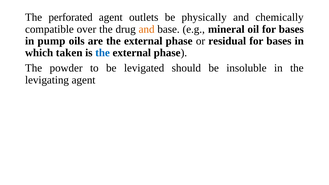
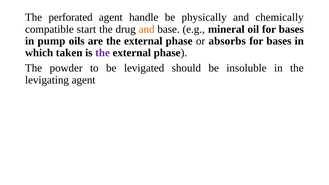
outlets: outlets -> handle (144, 17)
over: over -> start (86, 29)
residual: residual -> absorbs (227, 41)
the colour: blue -> purple (103, 53)
